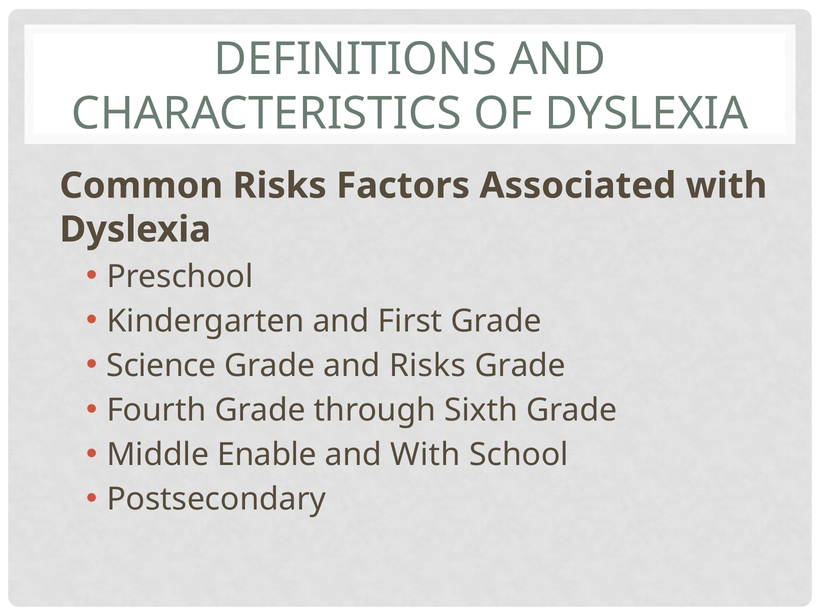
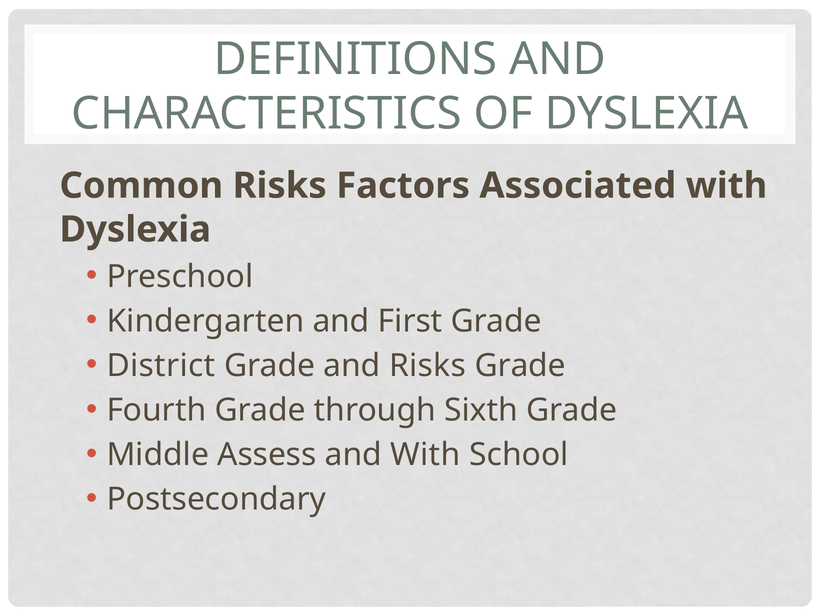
Science: Science -> District (161, 366)
Enable: Enable -> Assess (267, 455)
